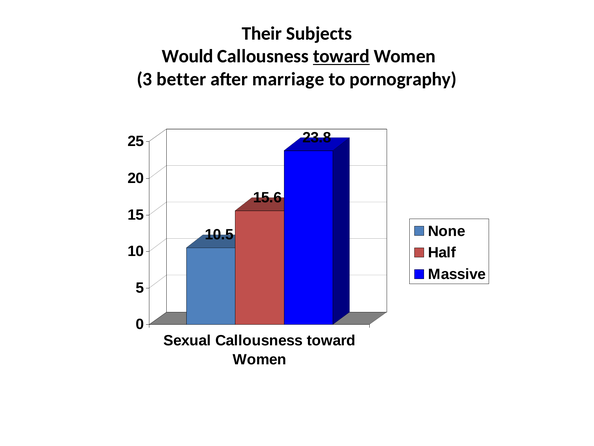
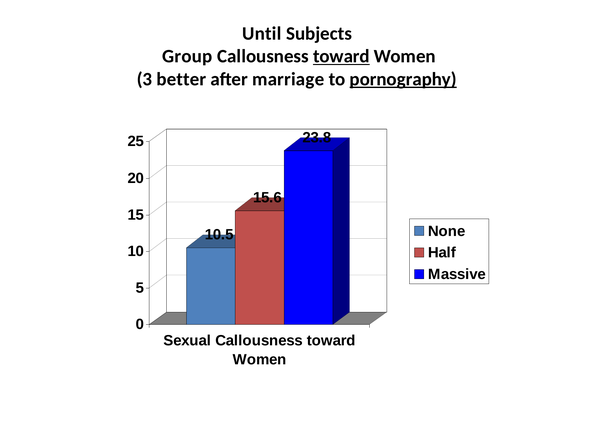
Their: Their -> Until (262, 34)
Would: Would -> Group (187, 56)
pornography underline: none -> present (403, 79)
